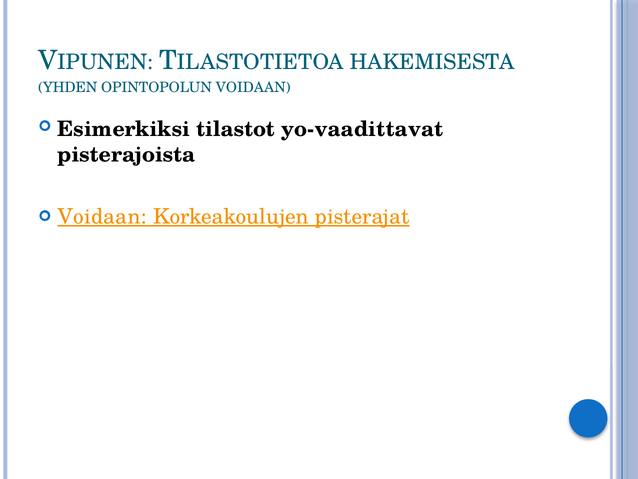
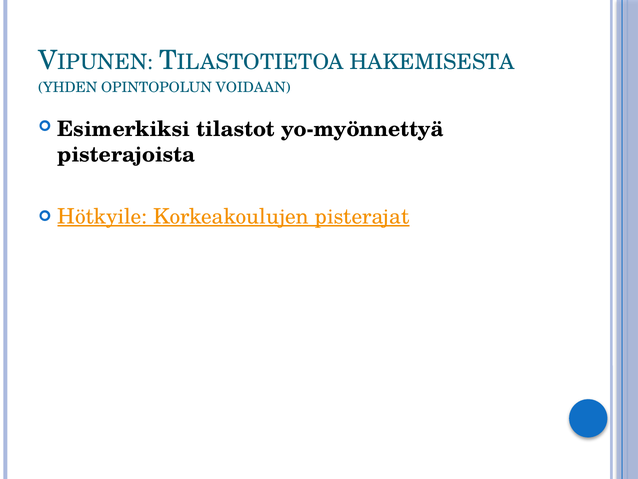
yo-vaadittavat: yo-vaadittavat -> yo-myönnettyä (362, 129)
Voidaan: Voidaan -> Hötkyile (102, 216)
